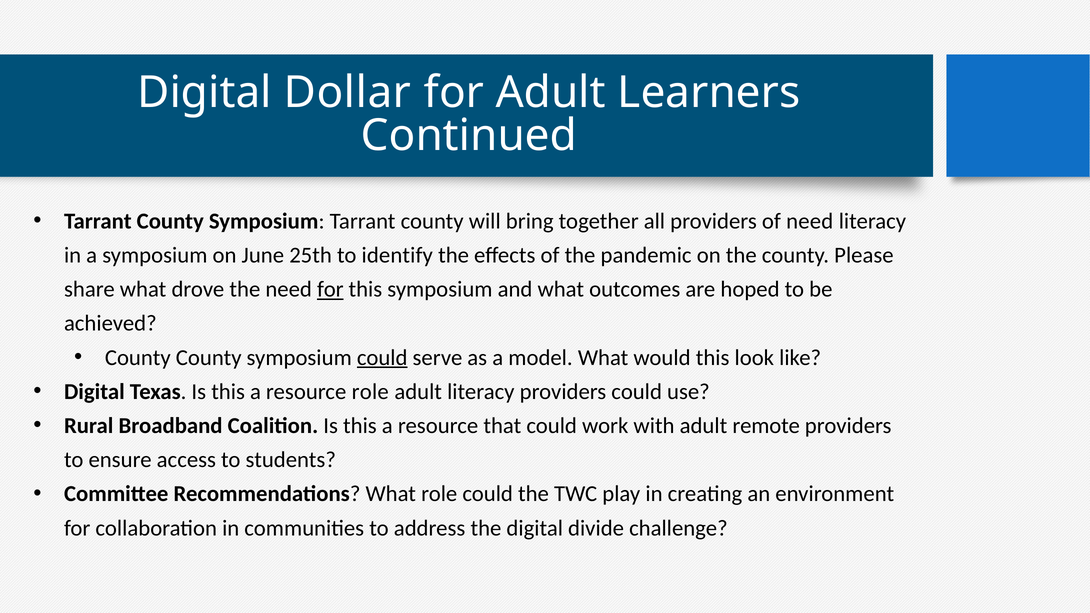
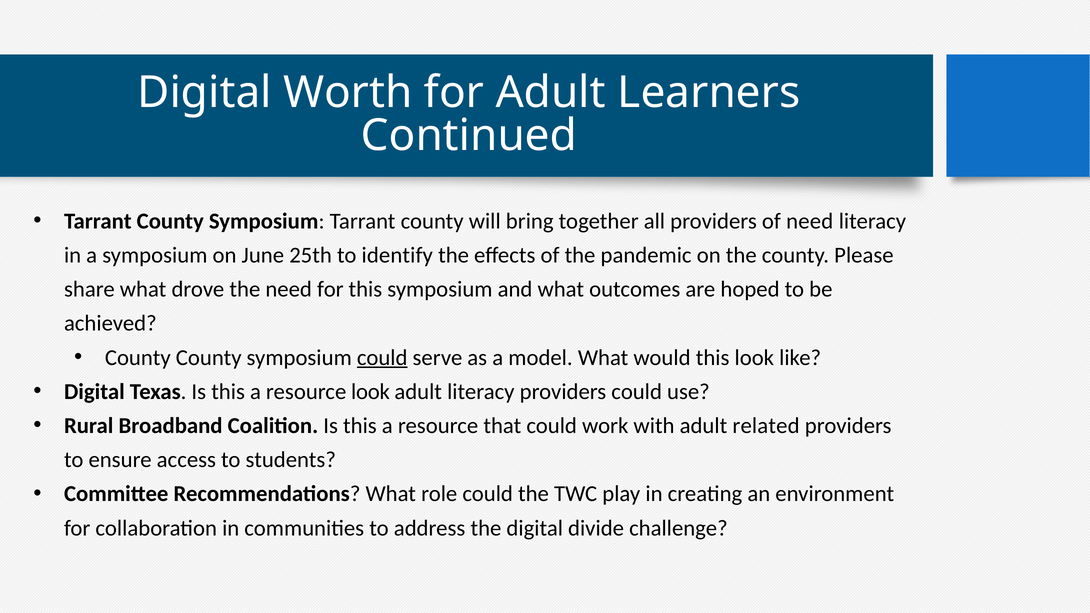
Dollar: Dollar -> Worth (348, 92)
for underline: present -> none (330, 289)
resource role: role -> look (370, 392)
remote: remote -> related (766, 426)
